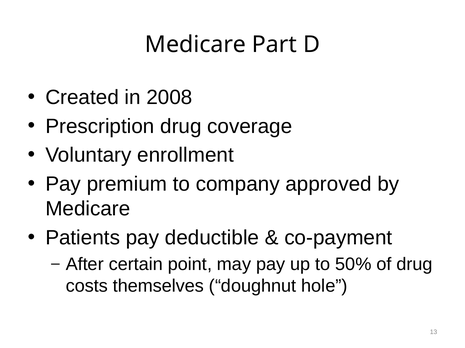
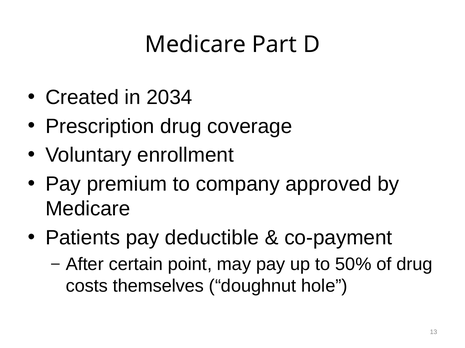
2008: 2008 -> 2034 (169, 98)
